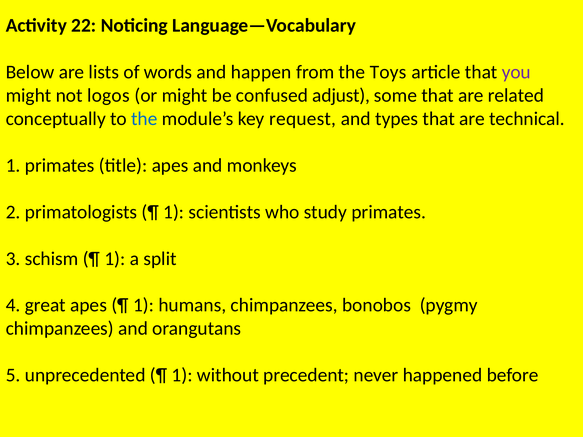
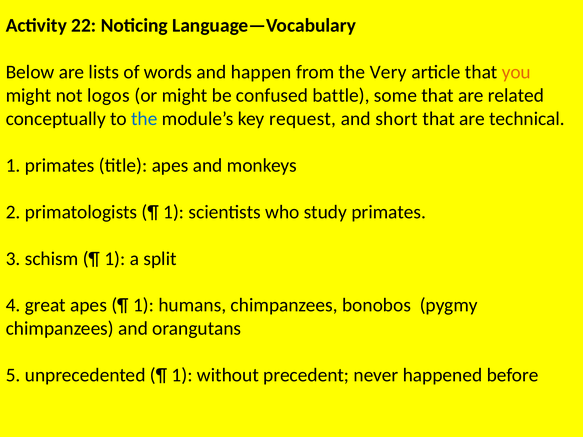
Toys: Toys -> Very (388, 72)
you colour: purple -> orange (516, 72)
adjust: adjust -> battle (341, 96)
types: types -> short (397, 119)
